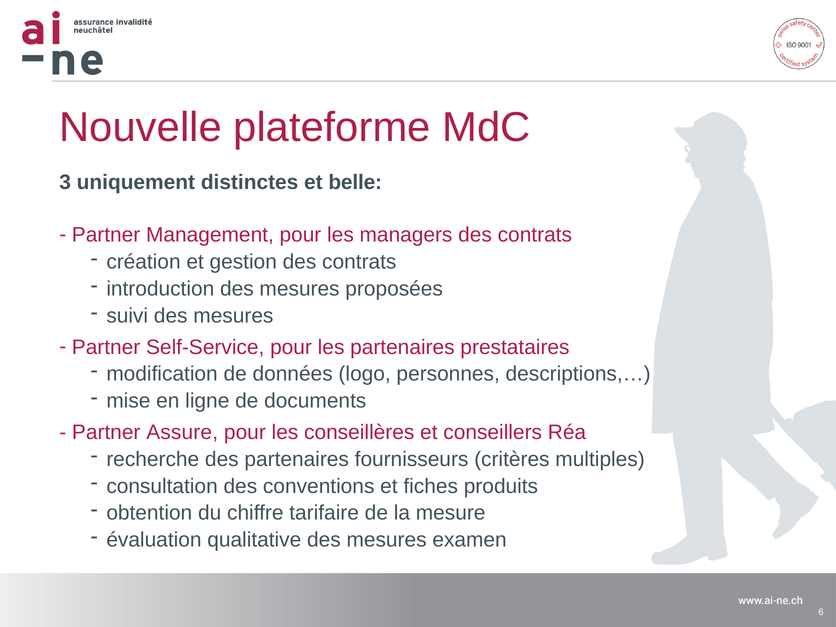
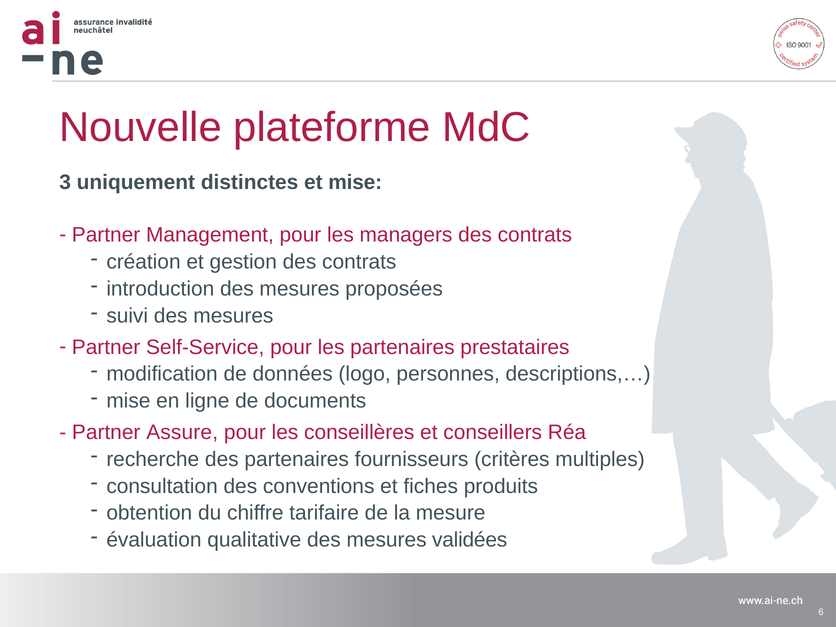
et belle: belle -> mise (355, 182)
examen: examen -> validées (470, 540)
